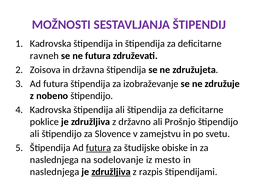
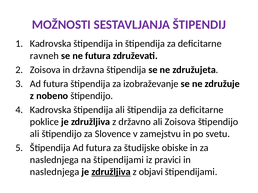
ali Prošnjo: Prošnjo -> Zoisova (180, 122)
futura underline: present -> none (99, 148)
na sodelovanje: sodelovanje -> štipendijami (119, 160)
mesto: mesto -> pravici (168, 160)
razpis: razpis -> objavi (151, 172)
